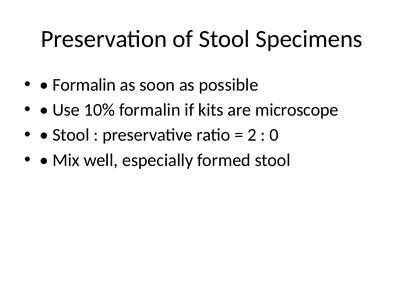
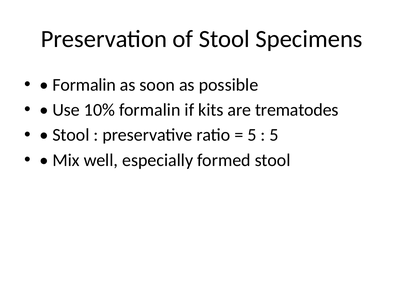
microscope: microscope -> trematodes (297, 110)
2: 2 -> 5 (252, 135)
0: 0 -> 5 (274, 135)
